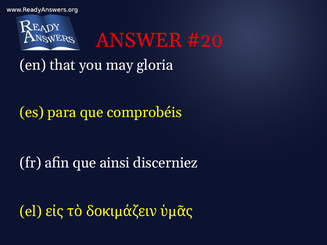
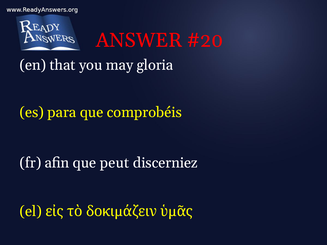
ainsi: ainsi -> peut (114, 163)
